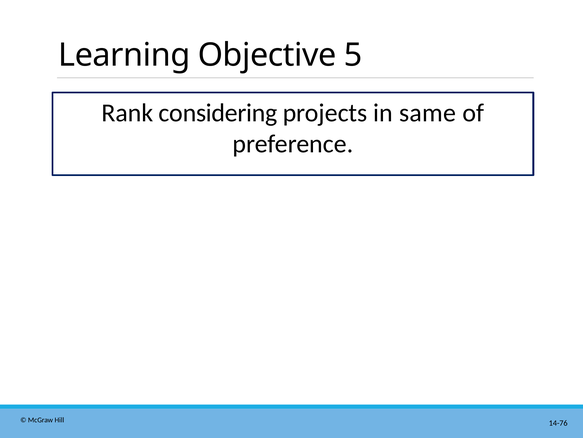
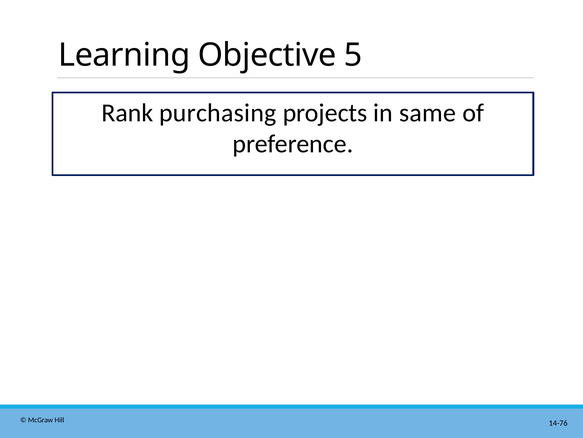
considering: considering -> purchasing (218, 113)
